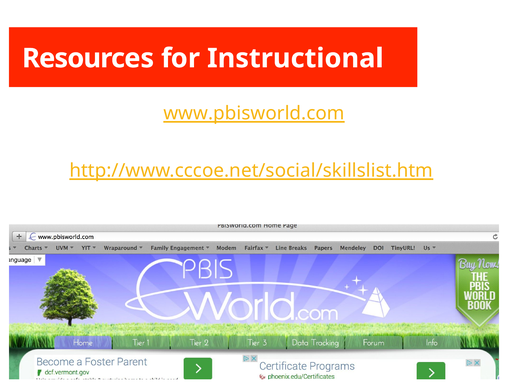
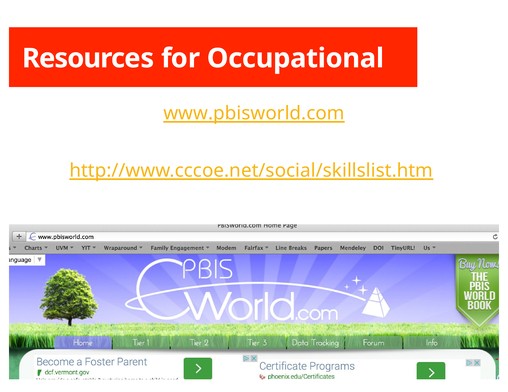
Instructional: Instructional -> Occupational (295, 58)
